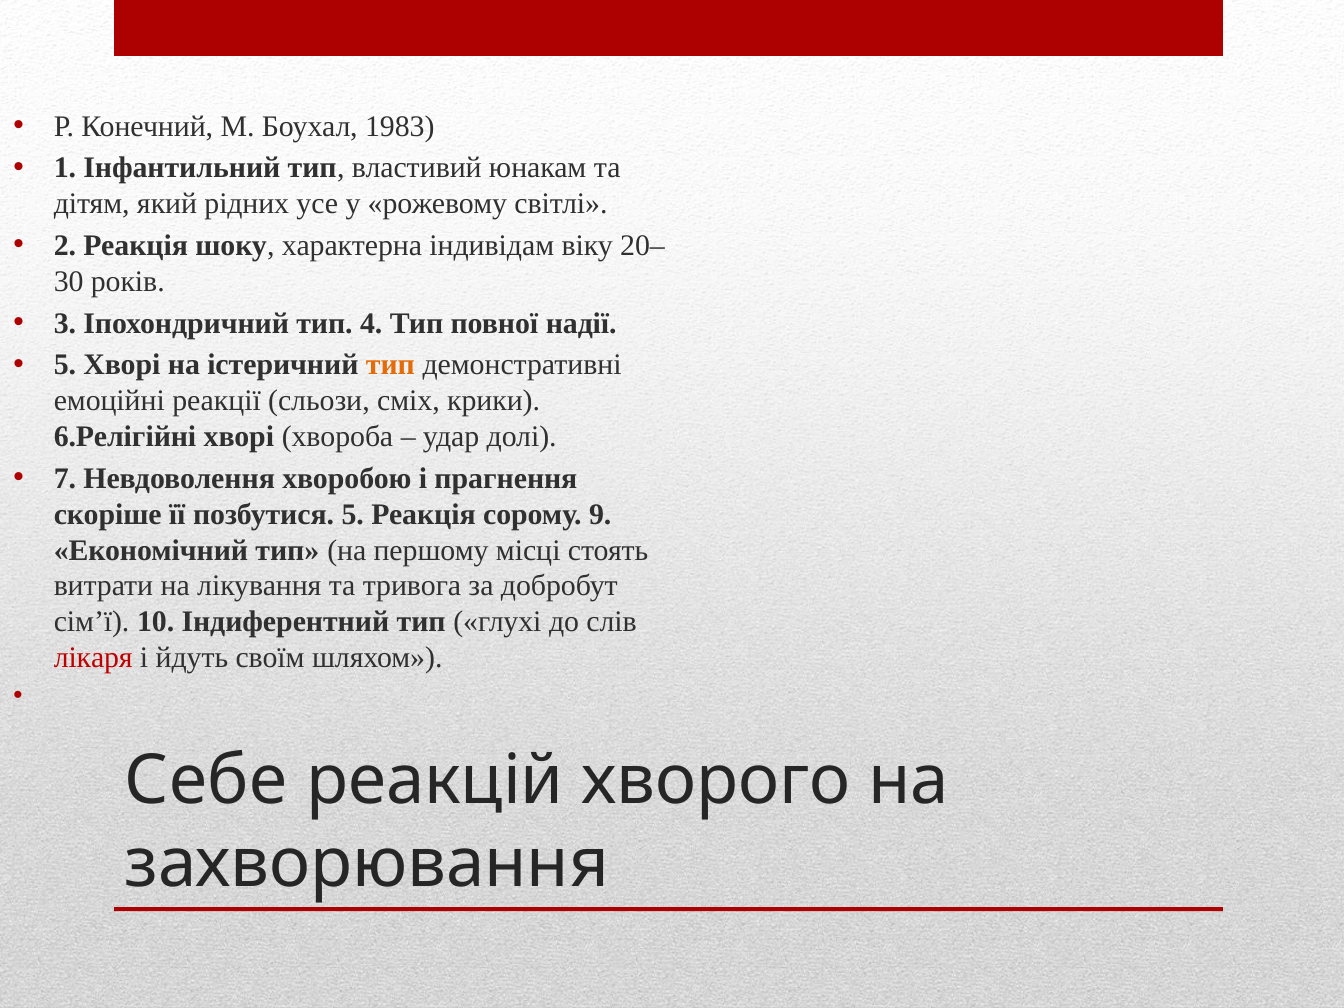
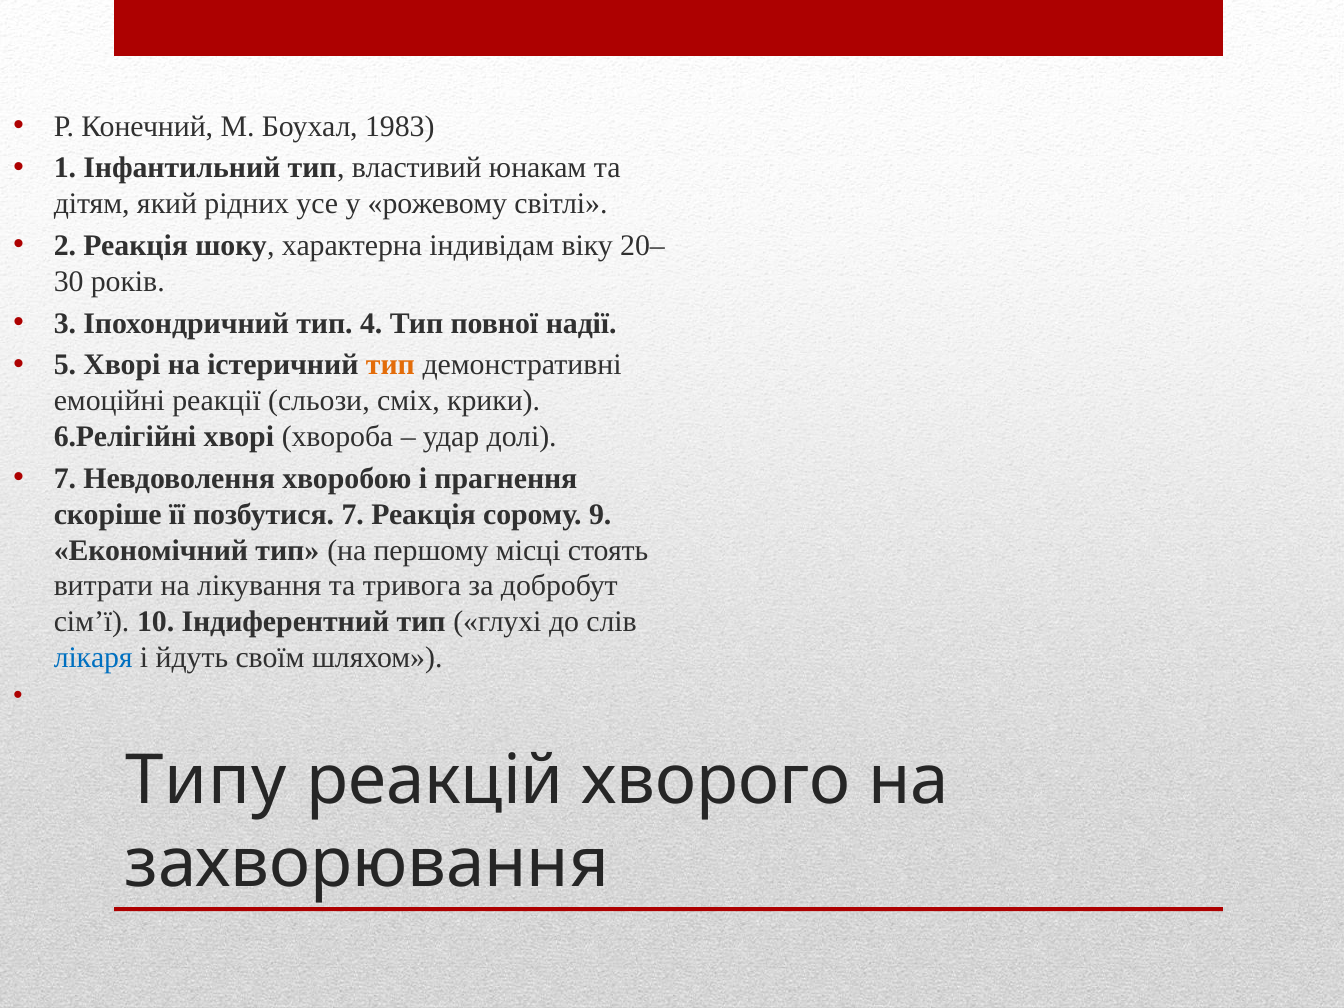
позбутися 5: 5 -> 7 (353, 514)
лікаря colour: red -> blue (93, 658)
Себе: Себе -> Типу (206, 781)
